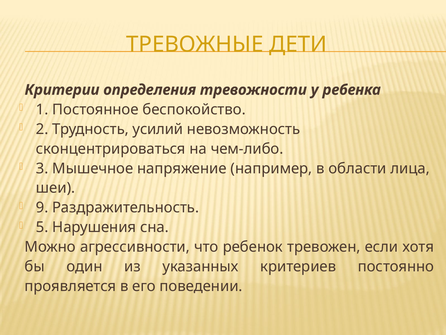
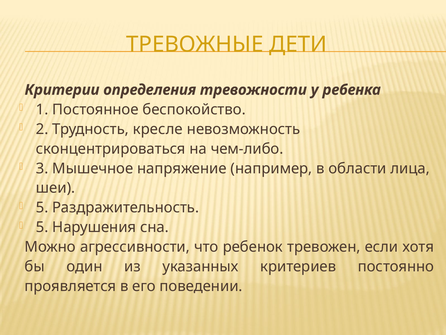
усилий: усилий -> кресле (158, 129)
9: 9 -> 5 (42, 207)
